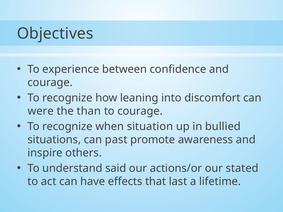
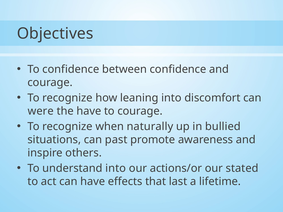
To experience: experience -> confidence (71, 69)
the than: than -> have (89, 111)
situation: situation -> naturally (150, 127)
understand said: said -> into (116, 169)
